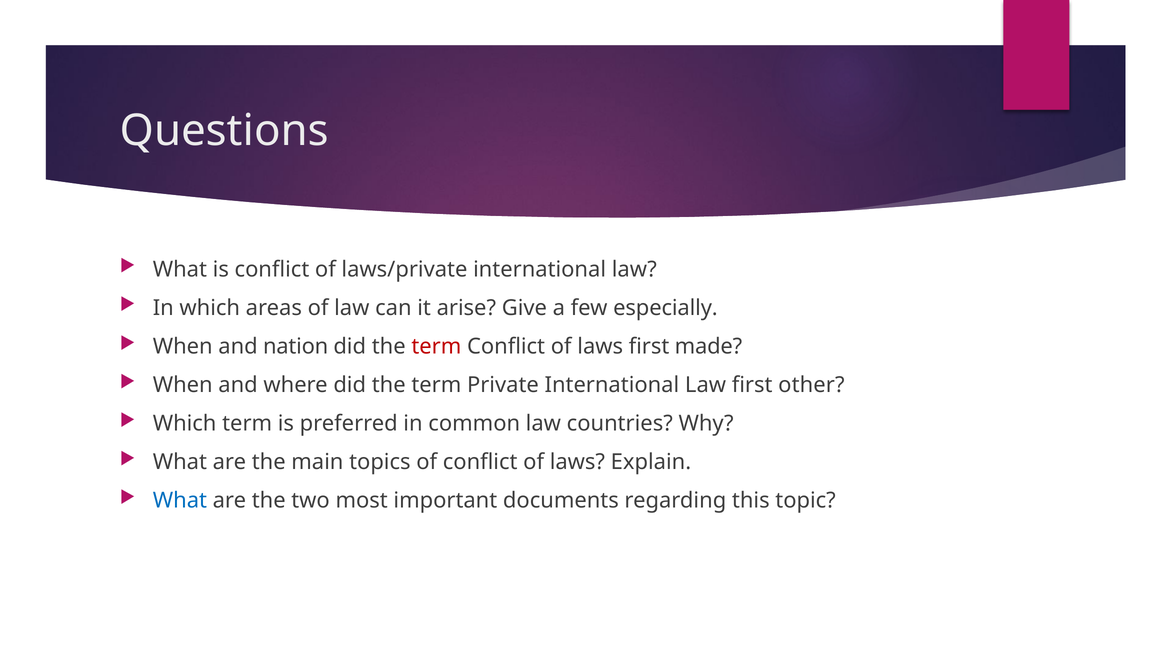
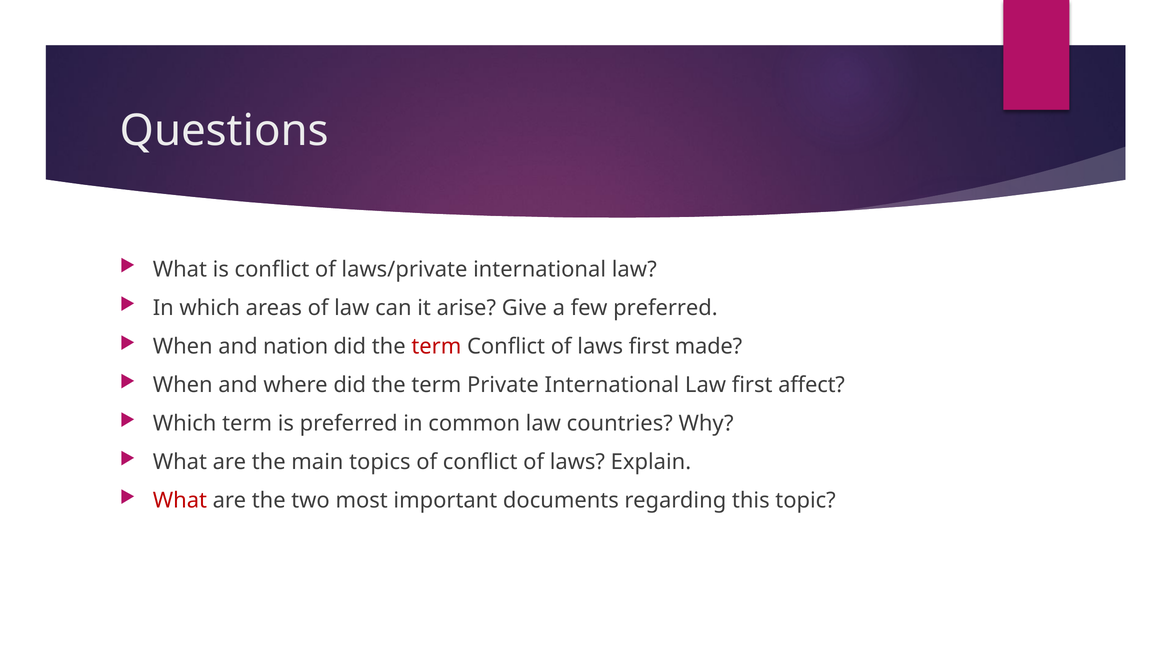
few especially: especially -> preferred (665, 308)
other: other -> affect (812, 385)
What colour: blue -> red (180, 501)
